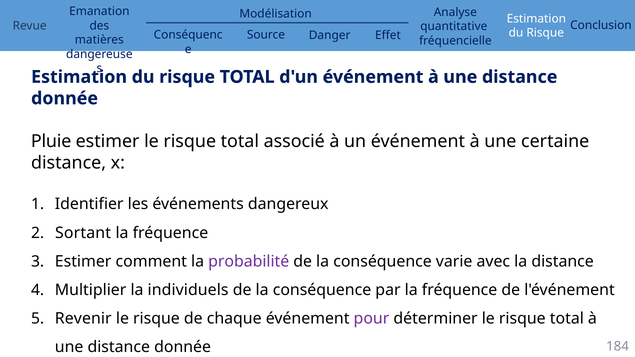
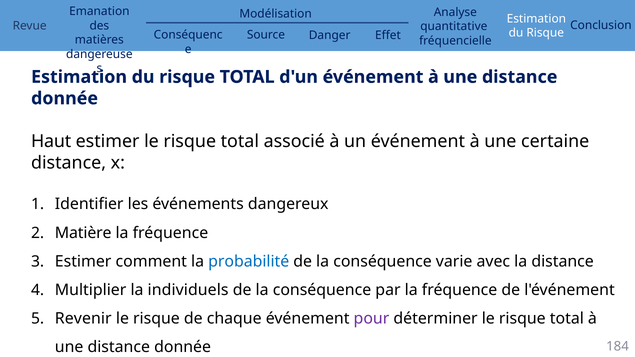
Pluie: Pluie -> Haut (51, 141)
Sortant: Sortant -> Matière (83, 233)
probabilité colour: purple -> blue (249, 262)
